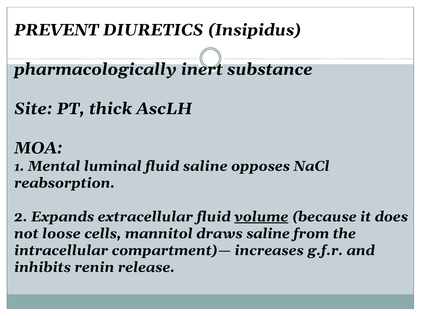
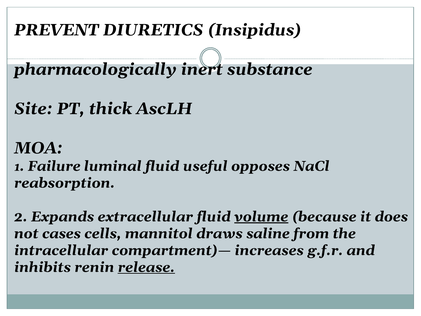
Mental: Mental -> Failure (54, 166)
fluid saline: saline -> useful (205, 166)
loose: loose -> cases (61, 233)
release underline: none -> present (146, 267)
